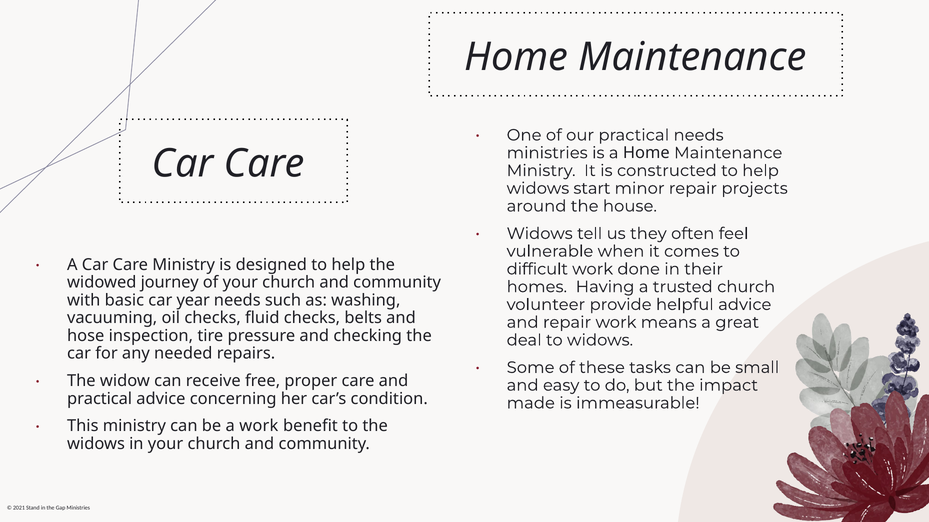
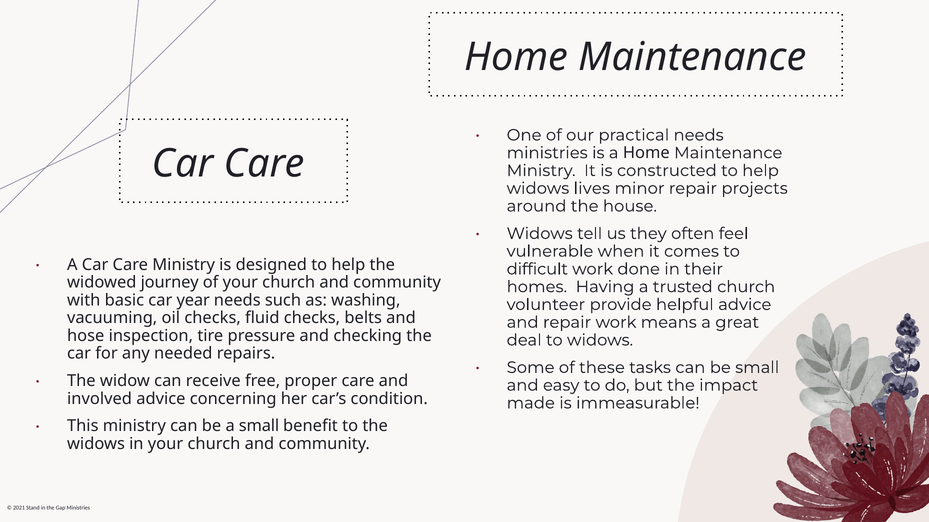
start: start -> lives (592, 189)
practical: practical -> involved (100, 399)
a work: work -> small (259, 426)
